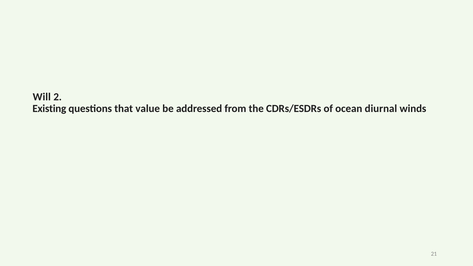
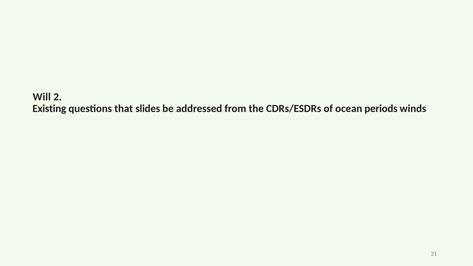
value: value -> slides (148, 109)
diurnal: diurnal -> periods (381, 109)
